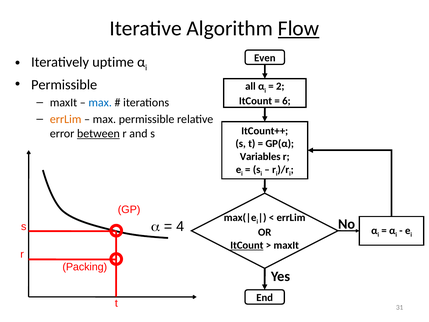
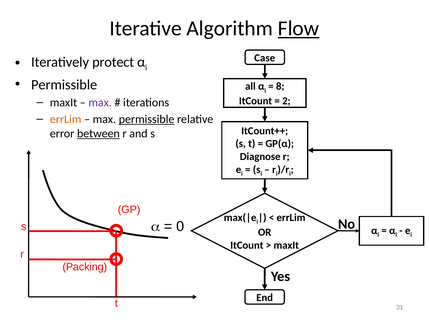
Even: Even -> Case (265, 58)
uptime: uptime -> protect (113, 62)
2: 2 -> 8 (280, 86)
max colour: blue -> purple (100, 103)
6: 6 -> 2 (286, 101)
permissible underline: none -> present (147, 119)
Variables: Variables -> Diagnose (260, 156)
4: 4 -> 0 (180, 226)
ItCount underline: present -> none (247, 245)
